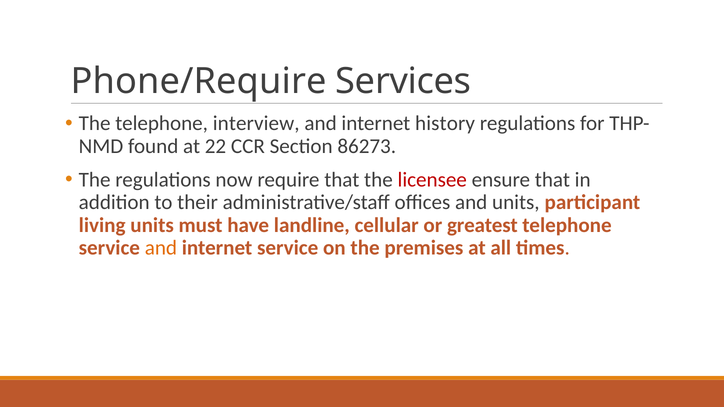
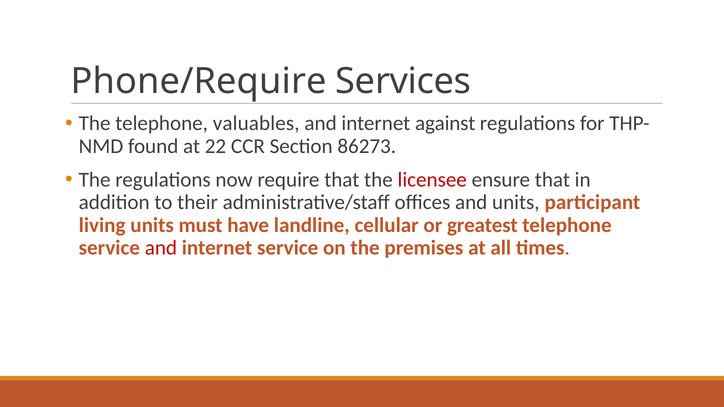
interview: interview -> valuables (256, 124)
history: history -> against (445, 124)
and colour: orange -> red (161, 248)
